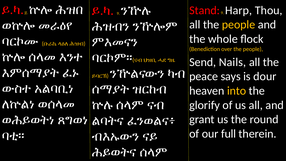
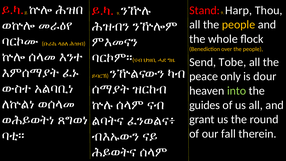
Nails: Nails -> Tobe (233, 62)
says: says -> only (231, 76)
into colour: yellow -> light green (237, 91)
glorify: glorify -> guides (205, 105)
full: full -> fall (229, 134)
